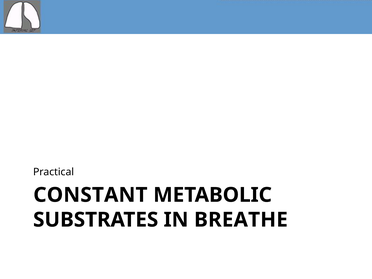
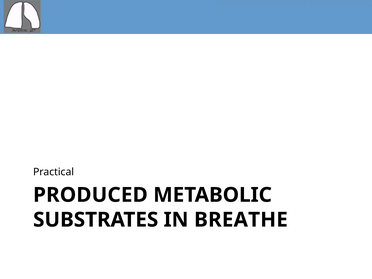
CONSTANT: CONSTANT -> PRODUCED (90, 195)
